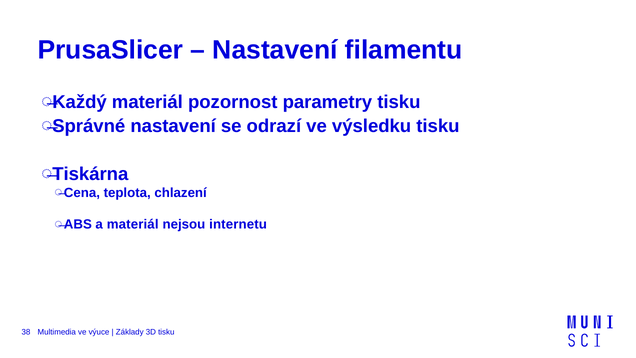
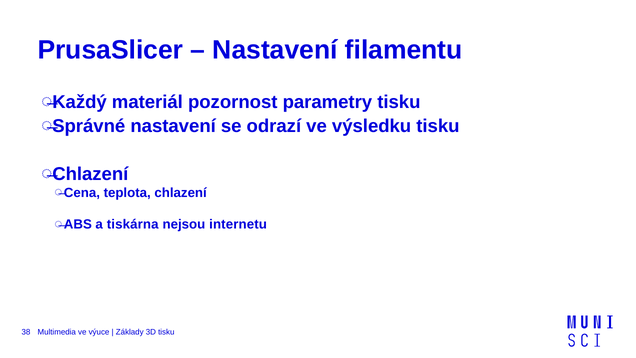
Tiskárna: Tiskárna -> Chlazení (90, 174)
a materiál: materiál -> tiskárna (133, 224)
